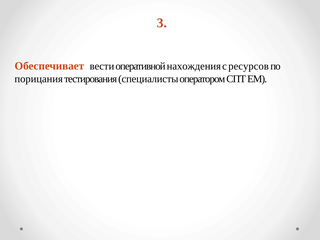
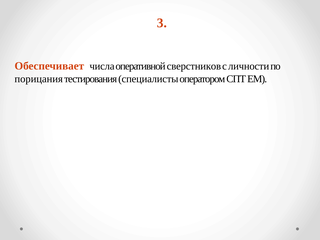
вести: вести -> числа (102, 66)
нахождения: нахождения -> сверстников (194, 66)
ресурсов: ресурсов -> личности (249, 66)
